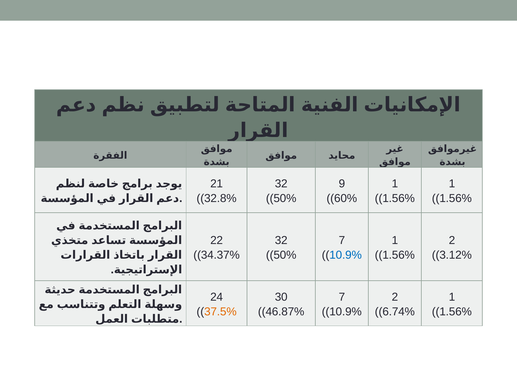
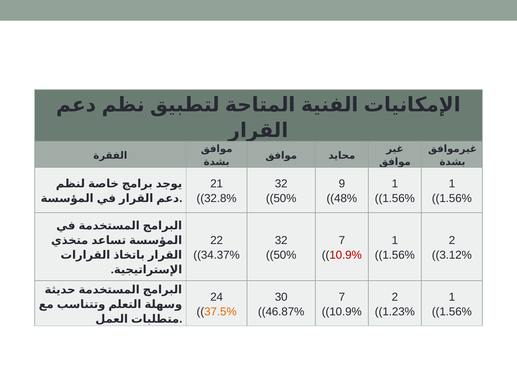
60%: 60% -> 48% (346, 198)
10.9% colour: blue -> red (346, 255)
6.74%: 6.74% -> 1.23% (399, 311)
